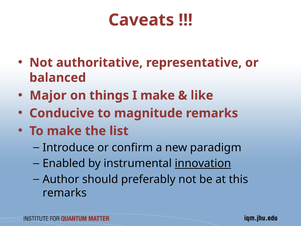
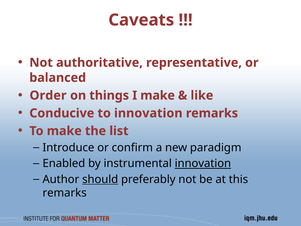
Major: Major -> Order (48, 95)
to magnitude: magnitude -> innovation (148, 113)
should underline: none -> present (100, 179)
